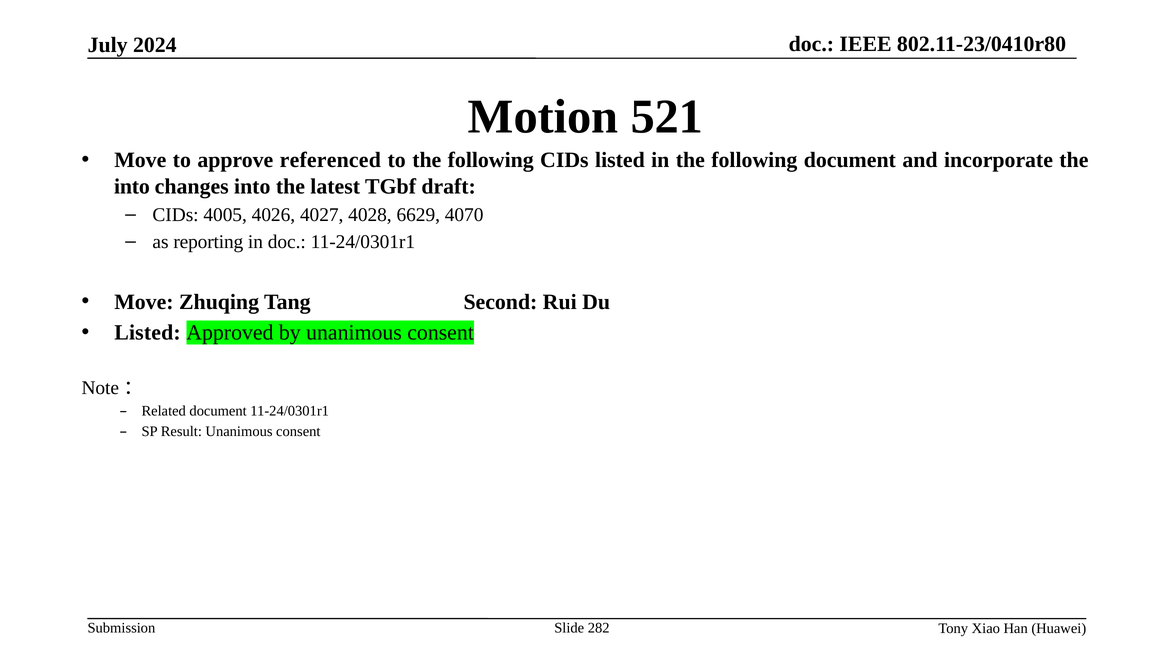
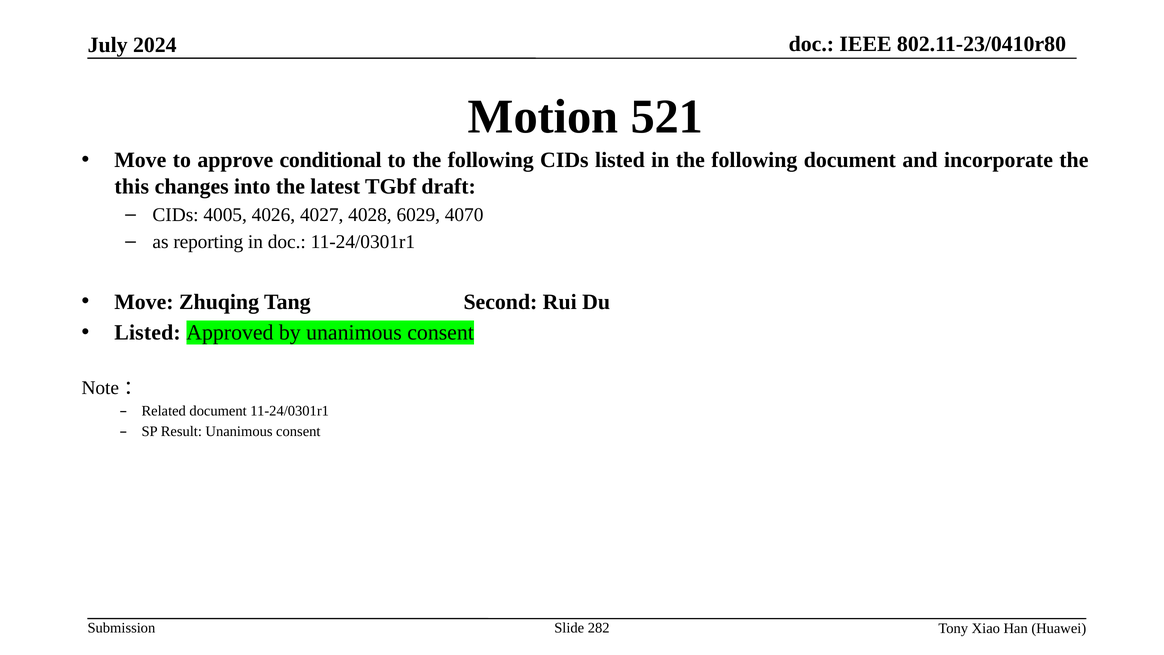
referenced: referenced -> conditional (331, 160)
into: into -> this (132, 186)
6629: 6629 -> 6029 (418, 215)
